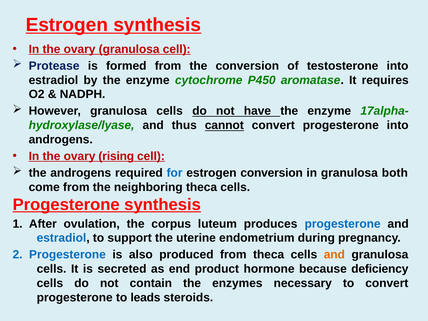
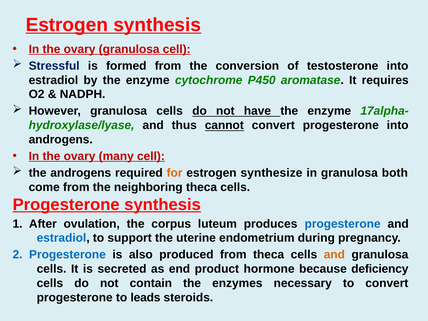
Protease: Protease -> Stressful (54, 66)
rising: rising -> many (116, 156)
for colour: blue -> orange (175, 173)
estrogen conversion: conversion -> synthesize (272, 173)
